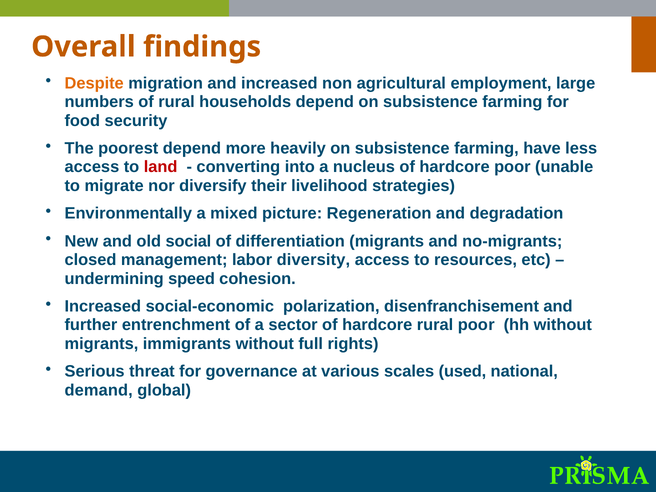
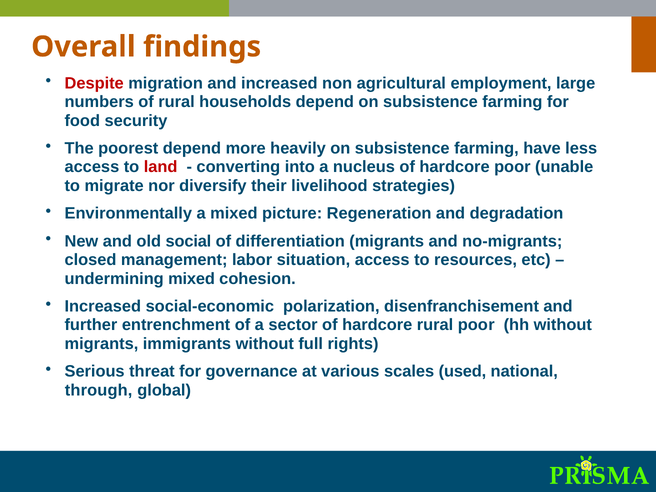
Despite colour: orange -> red (94, 83)
diversity: diversity -> situation (313, 260)
undermining speed: speed -> mixed (192, 279)
demand: demand -> through (99, 390)
